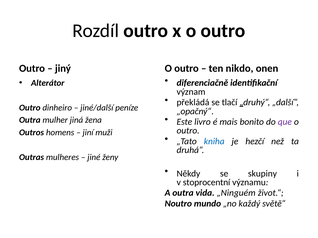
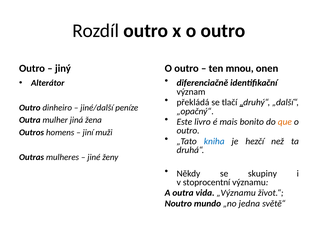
nikdo: nikdo -> mnou (240, 68)
que colour: purple -> orange (285, 122)
„Ninguém: „Ninguém -> „Významu (236, 193)
každý: každý -> jedna (249, 204)
